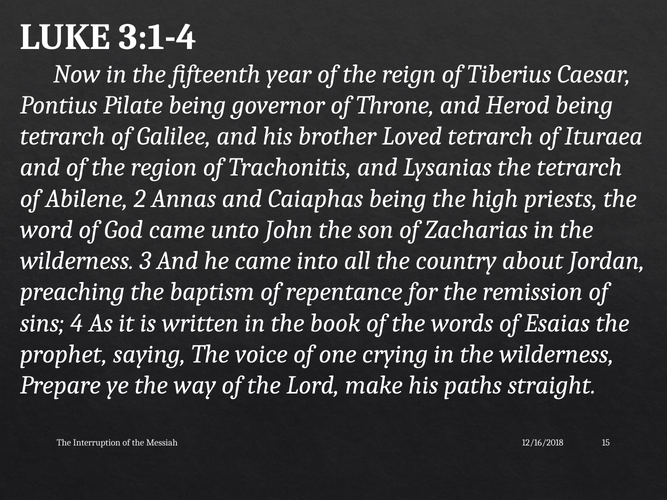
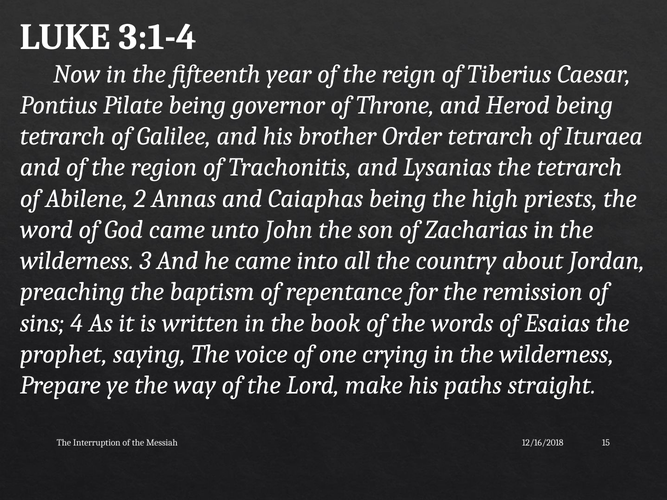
Loved: Loved -> Order (412, 136)
